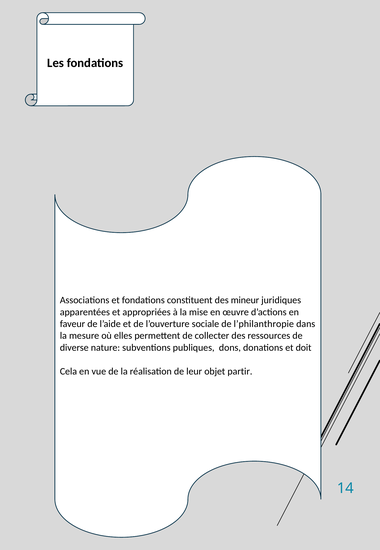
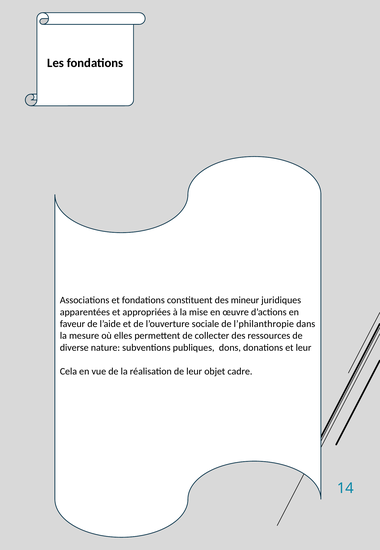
et doit: doit -> leur (304, 347)
partir: partir -> cadre (240, 371)
